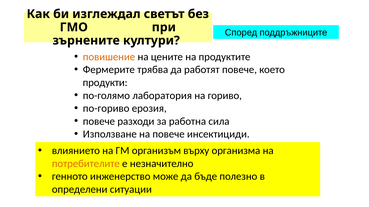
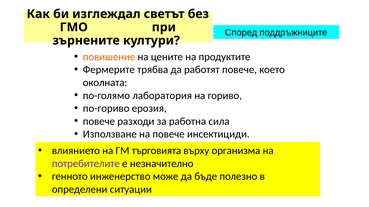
продукти: продукти -> околната (105, 83)
организъм: организъм -> търговията (156, 151)
потребителите colour: orange -> purple (86, 164)
